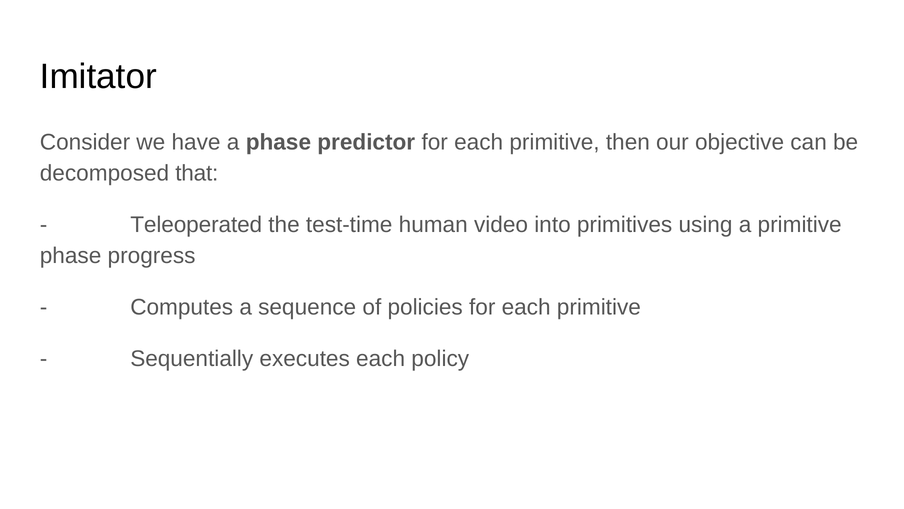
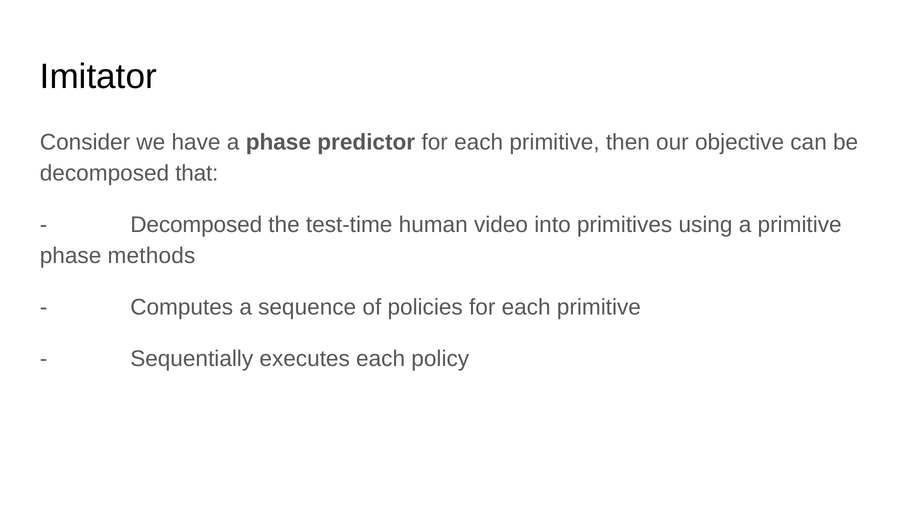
Teleoperated: Teleoperated -> Decomposed (196, 225)
progress: progress -> methods (151, 256)
